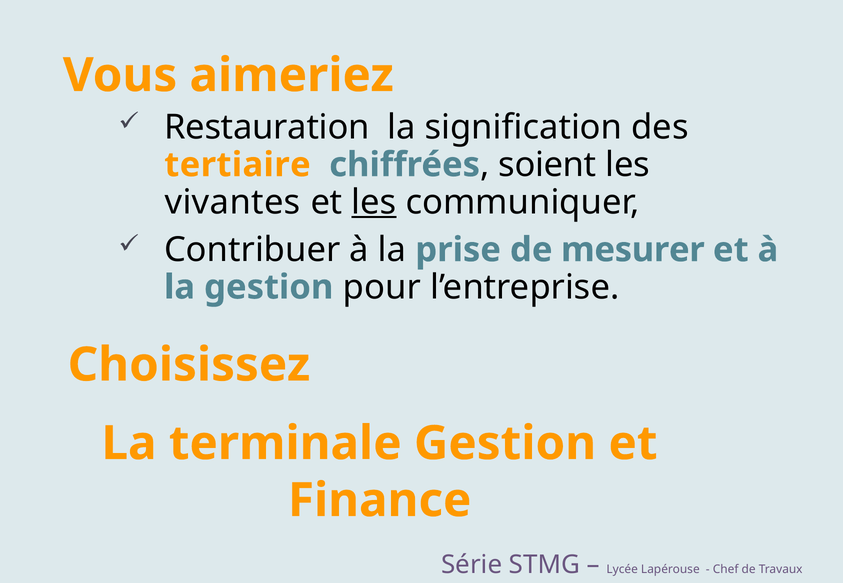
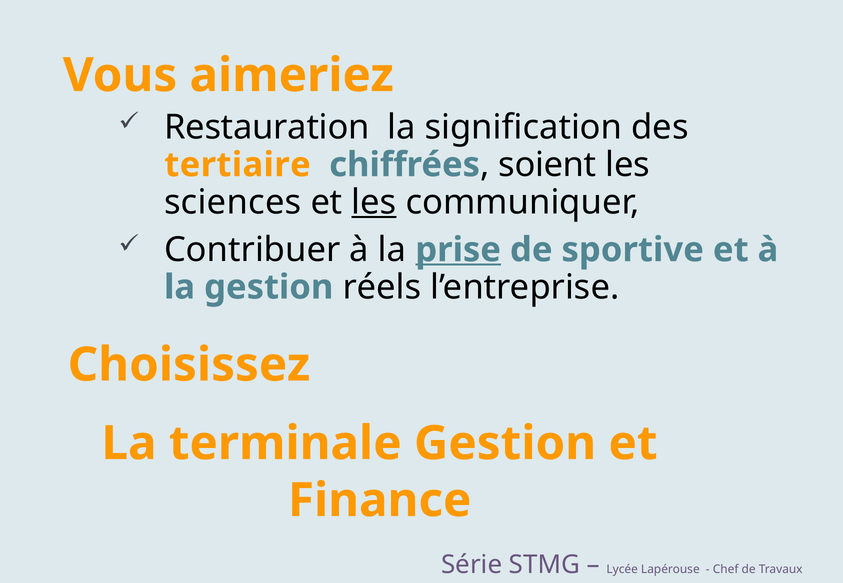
vivantes: vivantes -> sciences (233, 202)
prise underline: none -> present (458, 250)
mesurer: mesurer -> sportive (633, 250)
pour: pour -> réels (382, 287)
